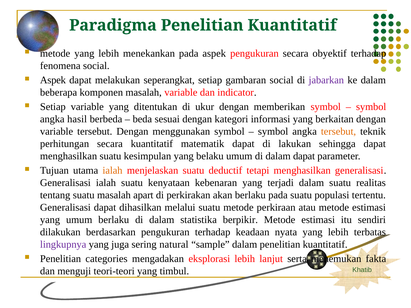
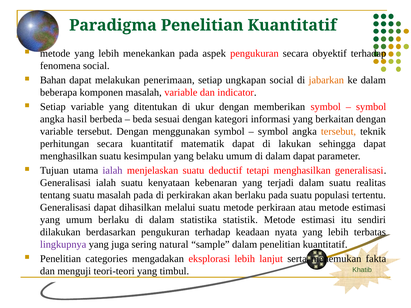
Aspek: Aspek -> Bahan (53, 80)
seperangkat: seperangkat -> penerimaan (169, 80)
gambaran: gambaran -> ungkapan (246, 80)
jabarkan colour: purple -> orange (326, 80)
ialah colour: orange -> purple (113, 171)
masalah apart: apart -> pada (143, 195)
berpikir: berpikir -> statistik (240, 220)
